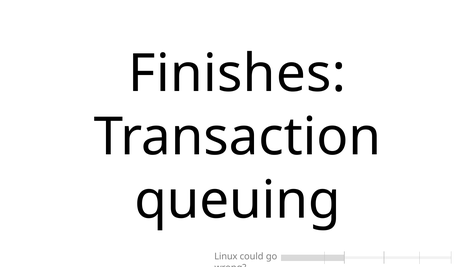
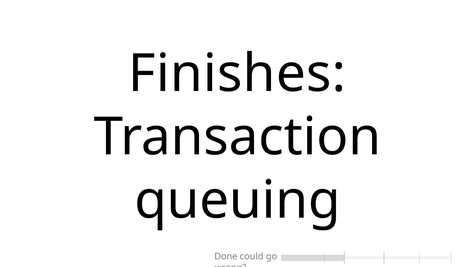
Linux: Linux -> Done (226, 257)
